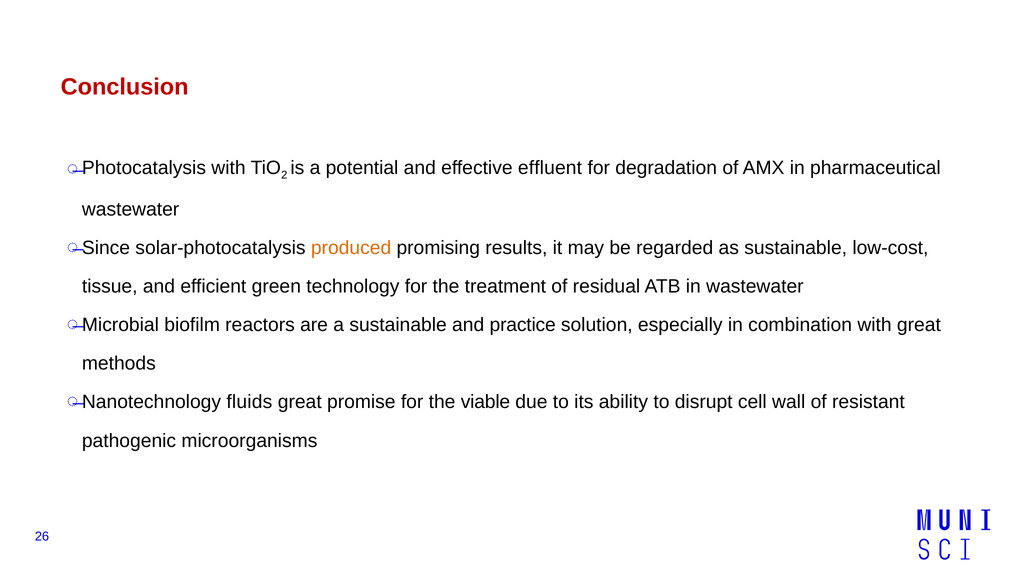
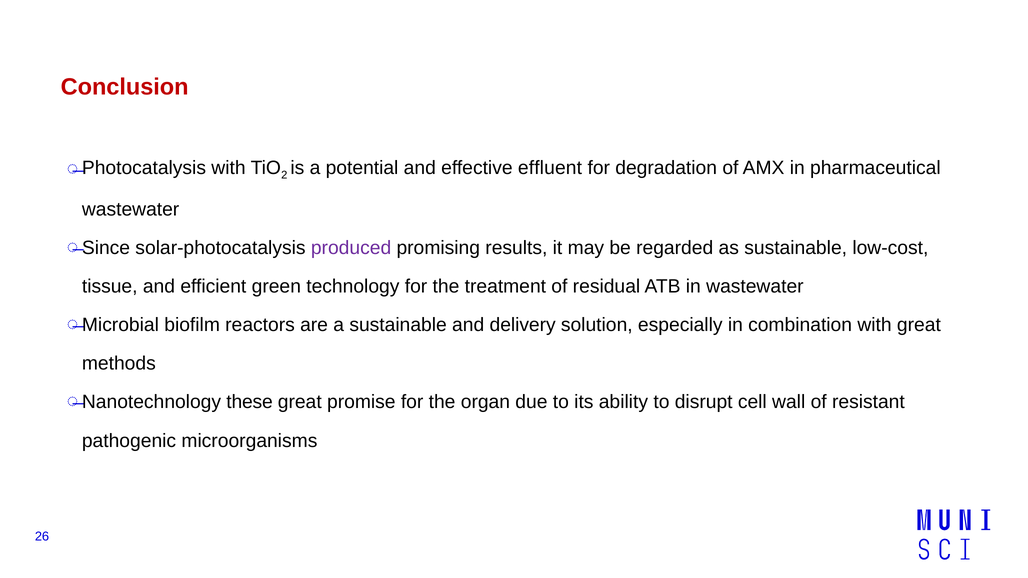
produced colour: orange -> purple (351, 248)
practice: practice -> delivery (523, 325)
fluids: fluids -> these (250, 402)
viable: viable -> organ (485, 402)
